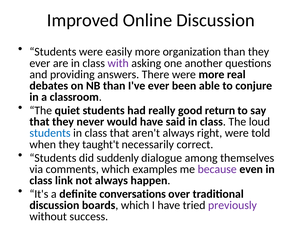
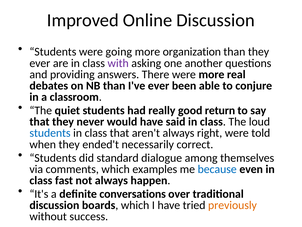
easily: easily -> going (119, 52)
taught't: taught't -> ended't (101, 144)
suddenly: suddenly -> standard (118, 158)
because colour: purple -> blue (217, 169)
link: link -> fast (64, 180)
previously colour: purple -> orange (232, 205)
